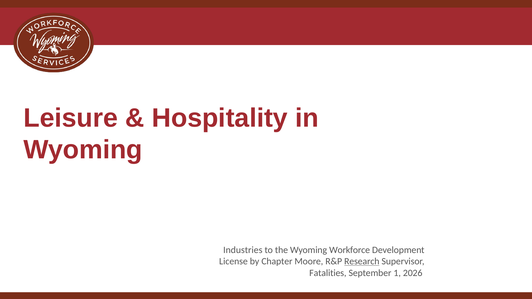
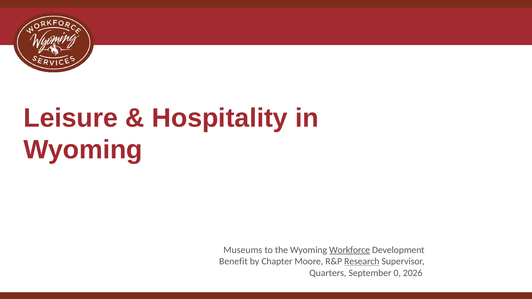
Industries: Industries -> Museums (243, 250)
Workforce underline: none -> present (350, 250)
License: License -> Benefit (233, 262)
Fatalities: Fatalities -> Quarters (328, 273)
1: 1 -> 0 (397, 273)
